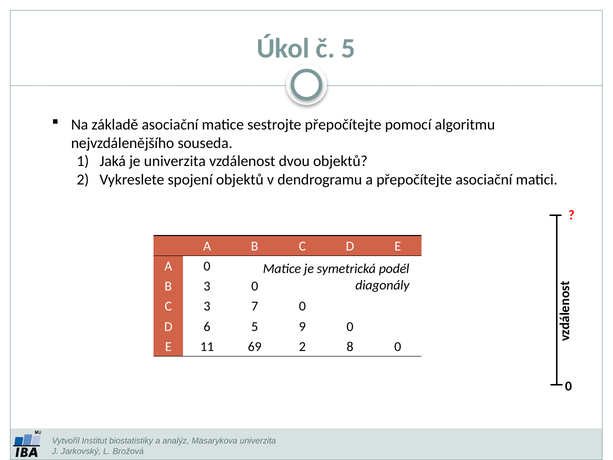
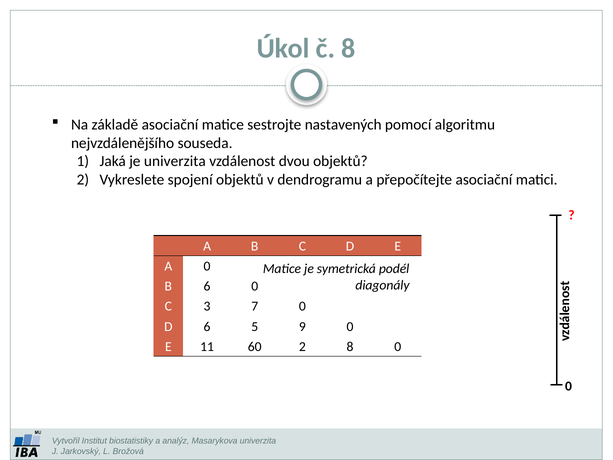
č 5: 5 -> 8 (349, 48)
sestrojte přepočítejte: přepočítejte -> nastavených (343, 125)
B 3: 3 -> 6 (207, 286)
69: 69 -> 60 (255, 346)
